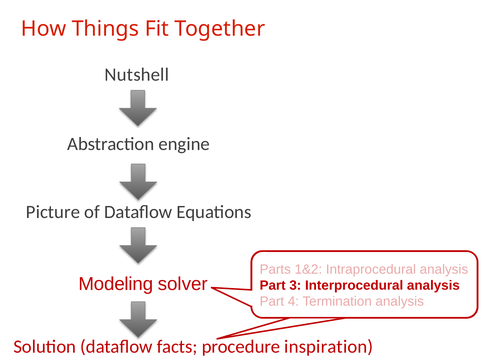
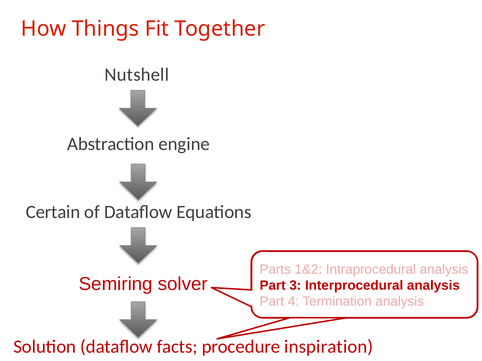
Picture: Picture -> Certain (53, 212)
Modeling: Modeling -> Semiring (116, 285)
